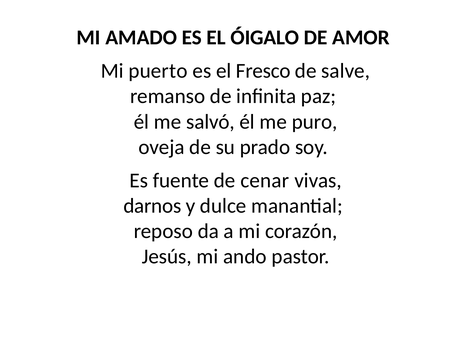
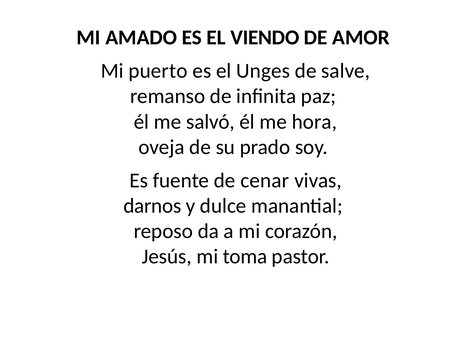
ÓIGALO: ÓIGALO -> VIENDO (265, 38)
Fresco: Fresco -> Unges (263, 71)
puro: puro -> hora (314, 121)
ando: ando -> toma (245, 256)
